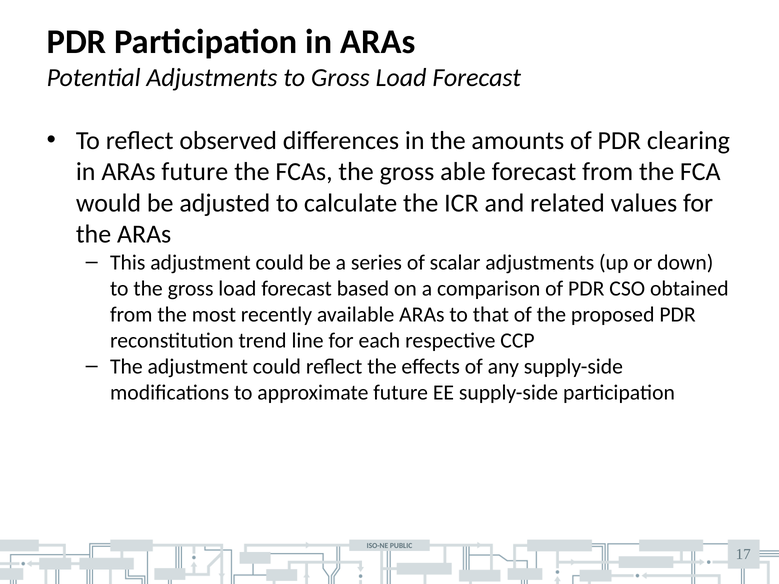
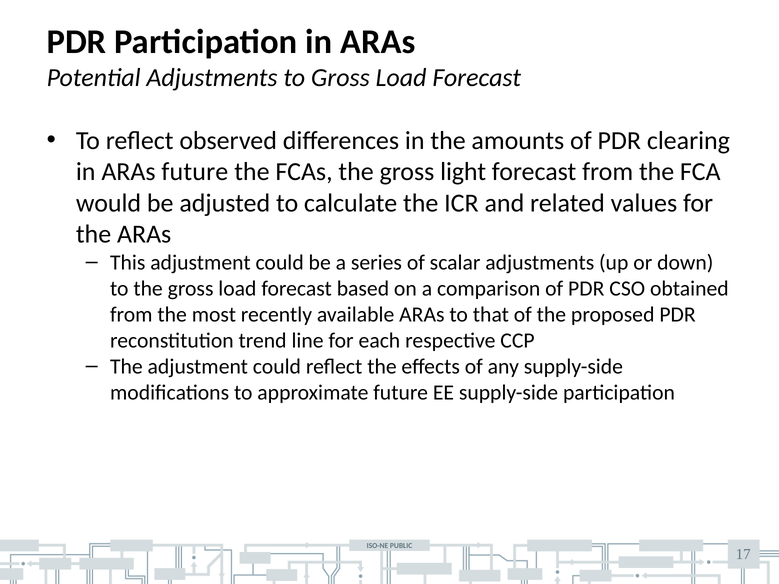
able: able -> light (463, 172)
